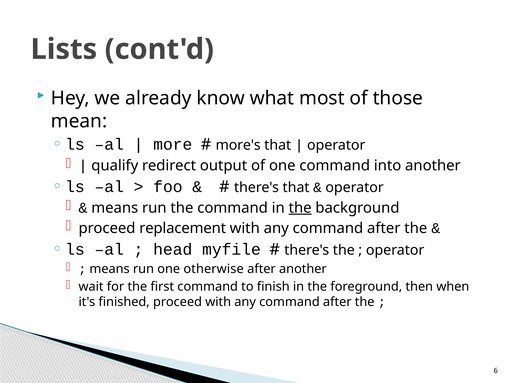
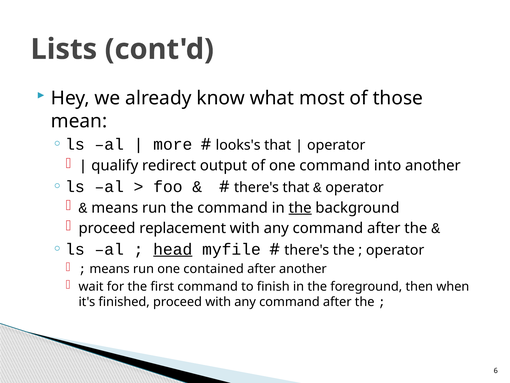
more's: more's -> looks's (238, 145)
head underline: none -> present (173, 249)
otherwise: otherwise -> contained (214, 269)
